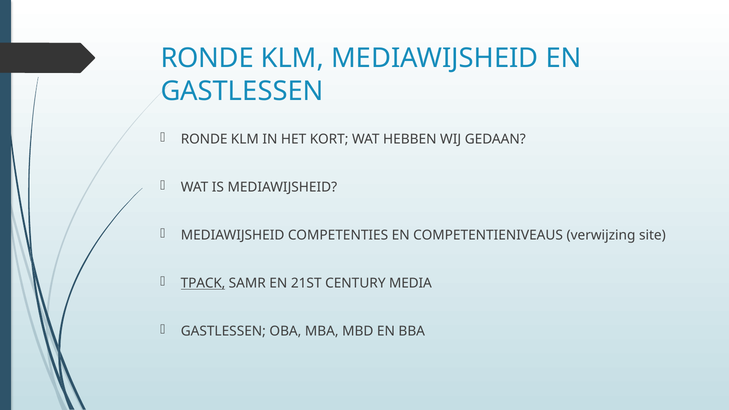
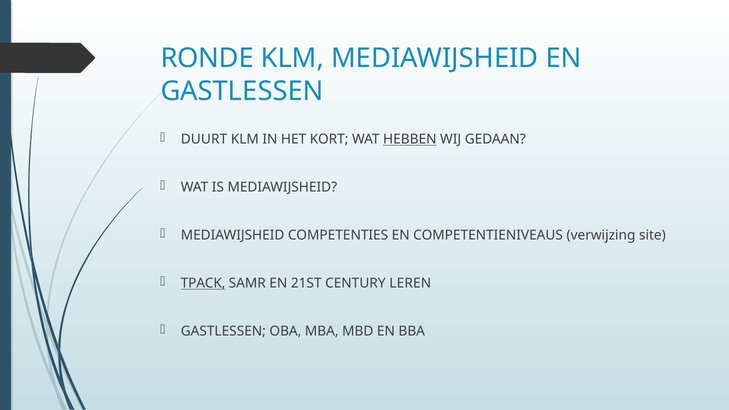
RONDE: RONDE -> DUURT (204, 139)
HEBBEN underline: none -> present (410, 139)
MEDIA: MEDIA -> LEREN (410, 283)
